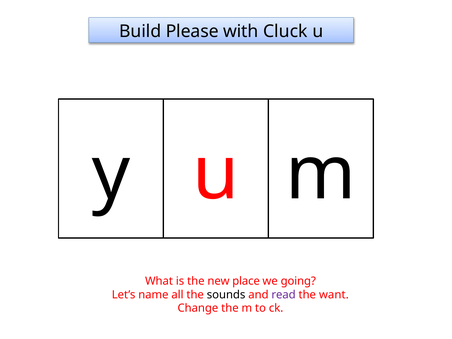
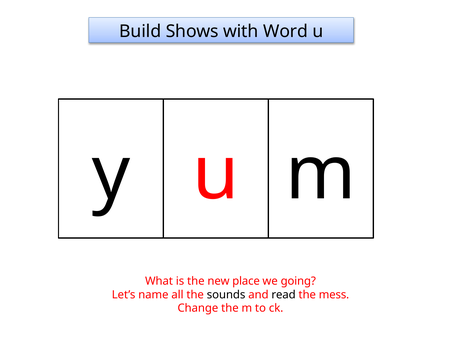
Please: Please -> Shows (192, 31)
Cluck: Cluck -> Word (285, 31)
read colour: purple -> black (284, 295)
want: want -> mess (334, 295)
